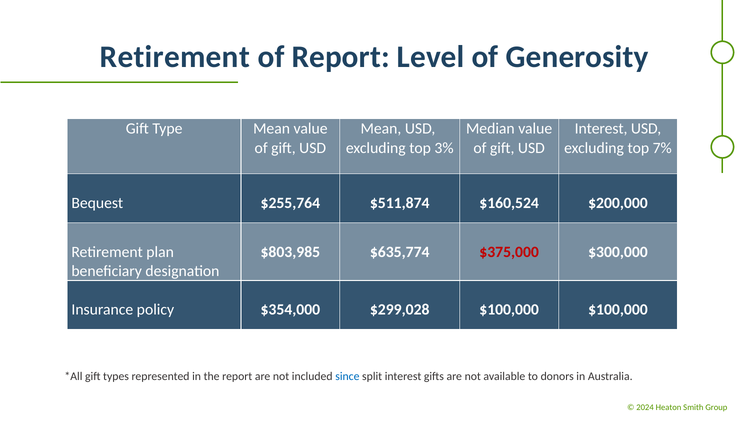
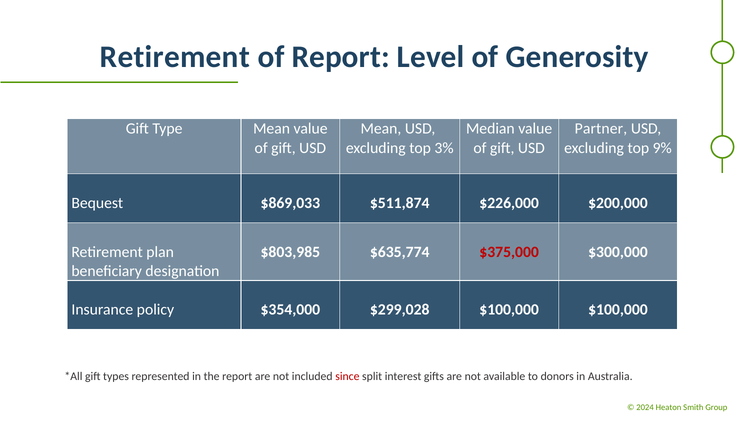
Interest: Interest -> Partner (601, 129)
7%: 7% -> 9% (662, 148)
$255,764: $255,764 -> $869,033 (290, 203)
$160,524: $160,524 -> $226,000 (509, 203)
since colour: blue -> red (347, 376)
